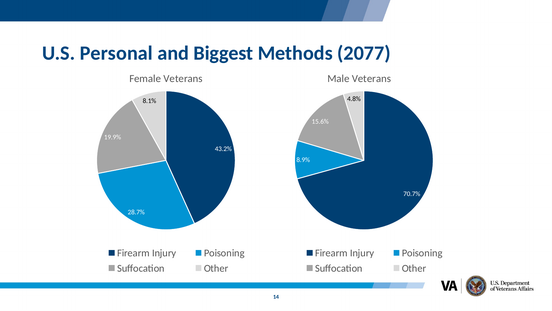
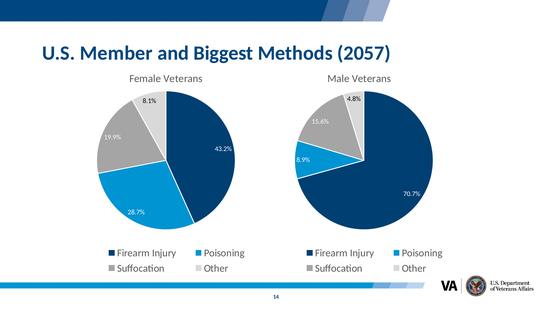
Personal: Personal -> Member (116, 53)
2077: 2077 -> 2057 (364, 53)
